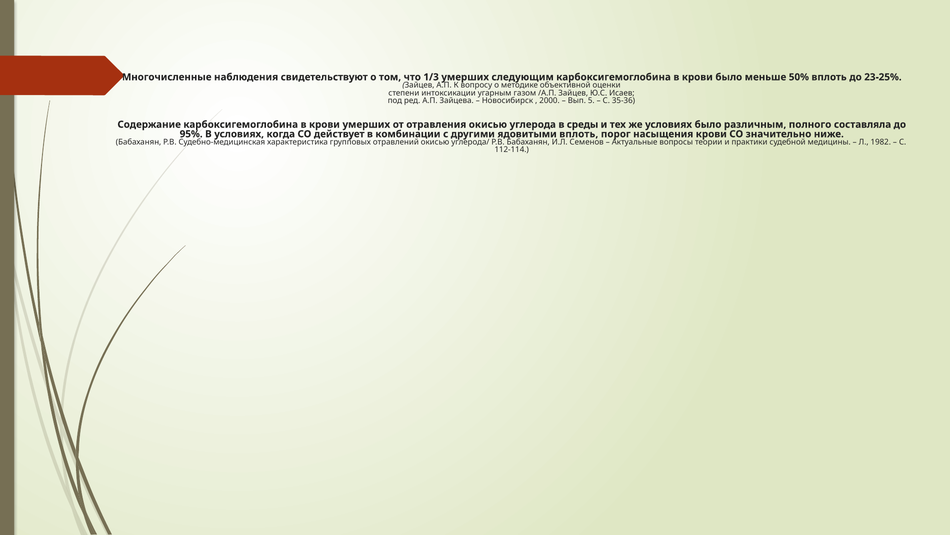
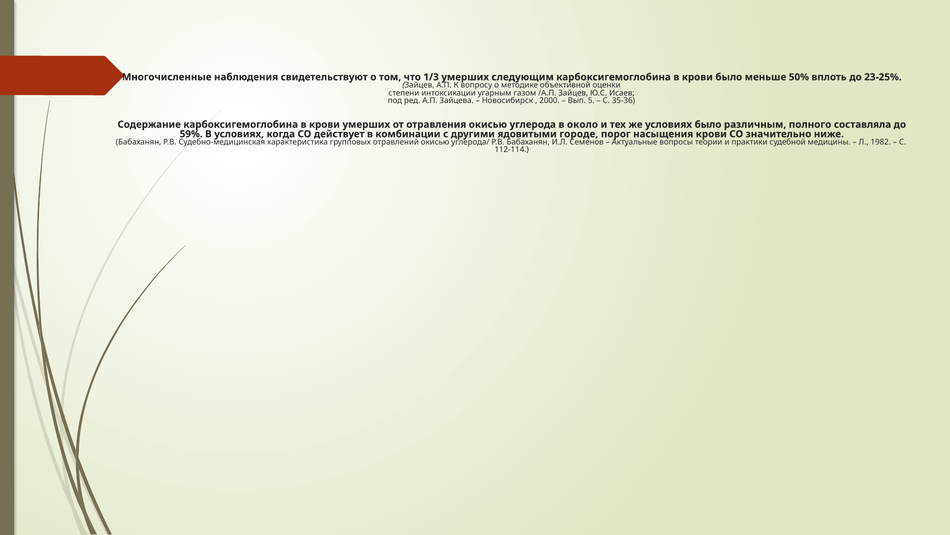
среды: среды -> около (582, 124)
95%: 95% -> 59% (191, 134)
ядовитыми вплоть: вплоть -> городе (579, 134)
